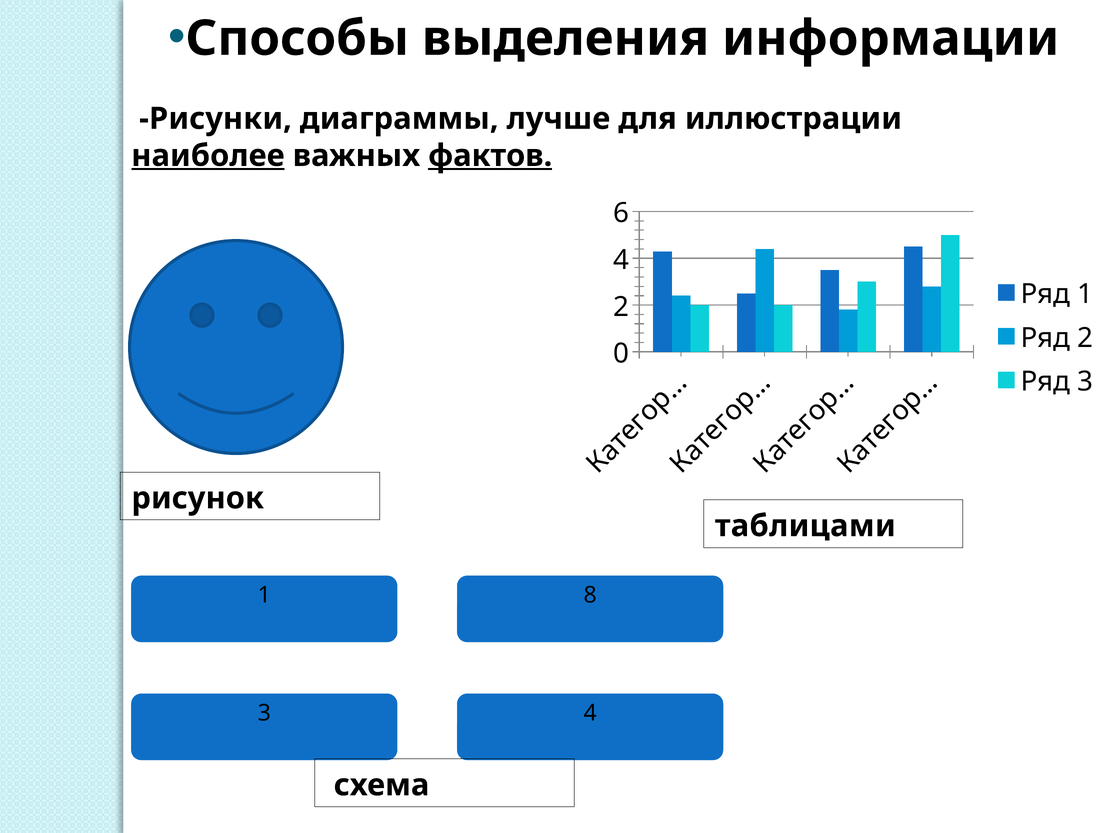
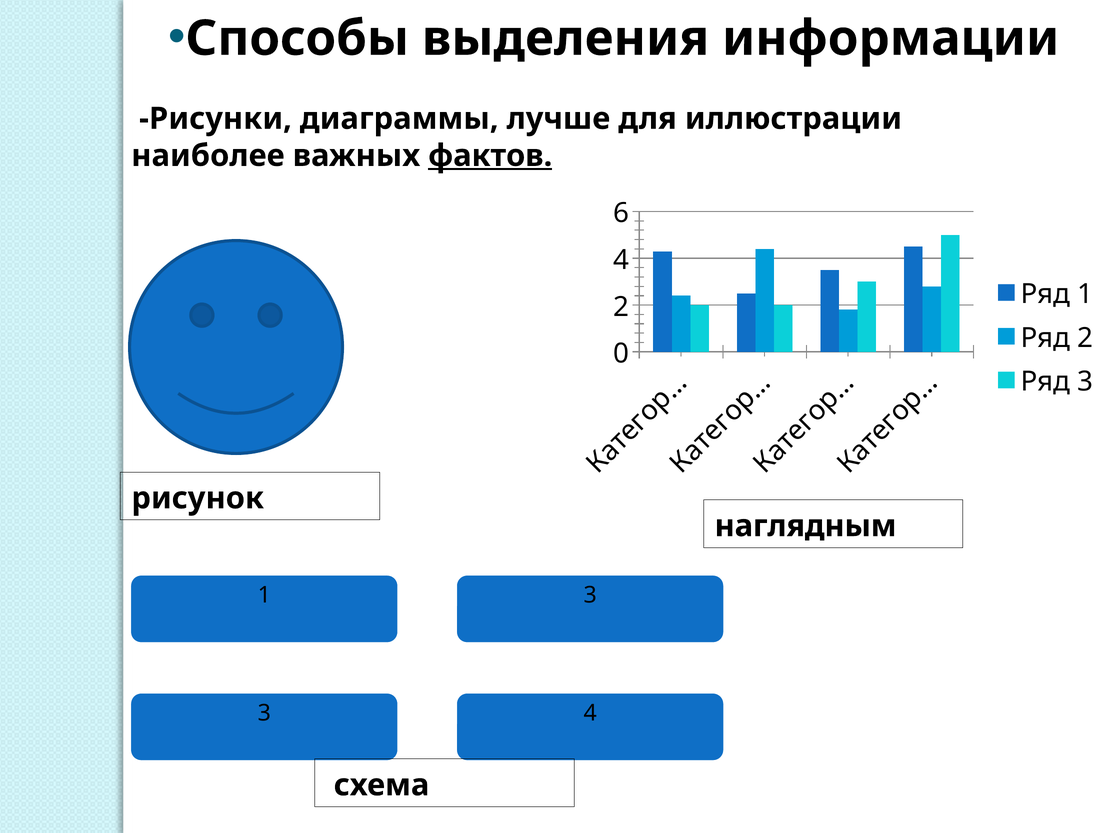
наиболее underline: present -> none (208, 156)
таблицами: таблицами -> наглядным (806, 526)
1 8: 8 -> 3 (590, 595)
